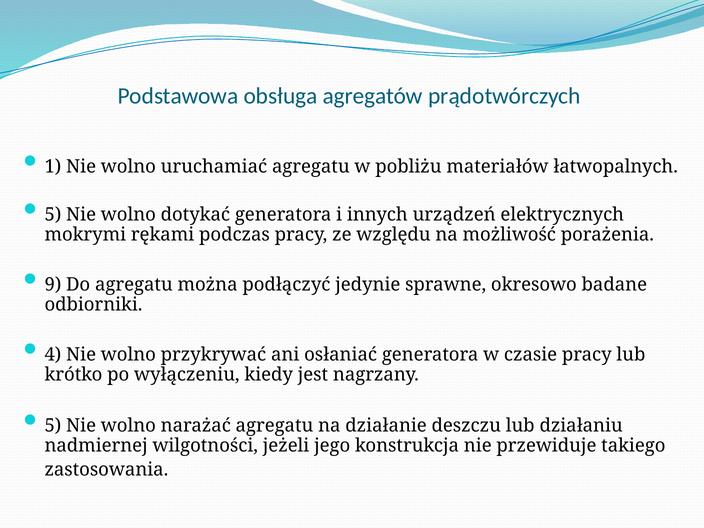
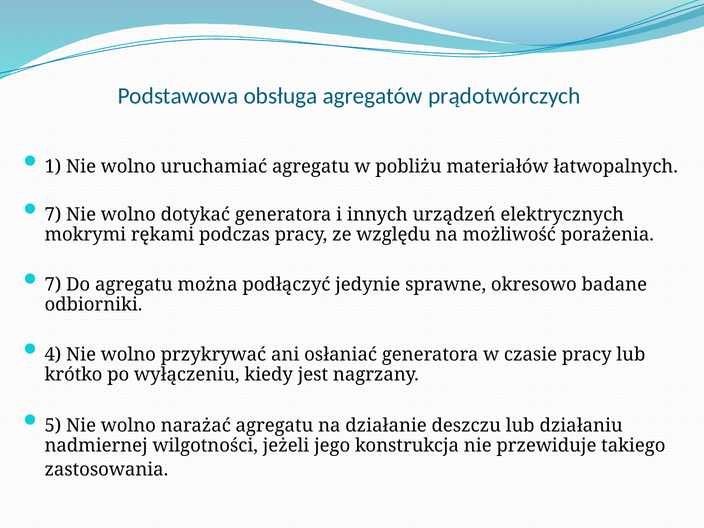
5: 5 -> 7 (53, 214)
9: 9 -> 7 (53, 285)
